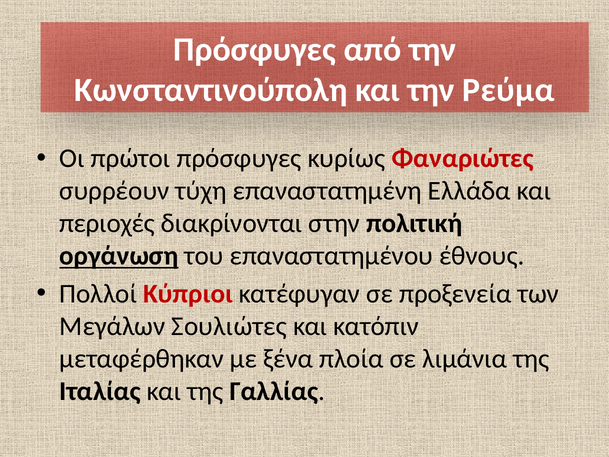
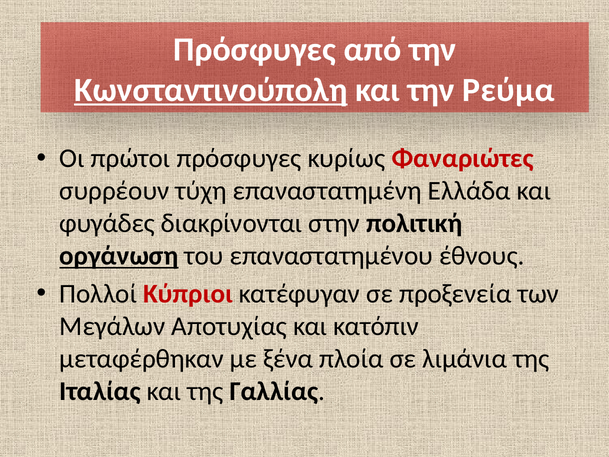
Κωνσταντινούπολη underline: none -> present (211, 90)
περιοχές: περιοχές -> φυγάδες (107, 223)
Σουλιώτες: Σουλιώτες -> Αποτυχίας (229, 326)
